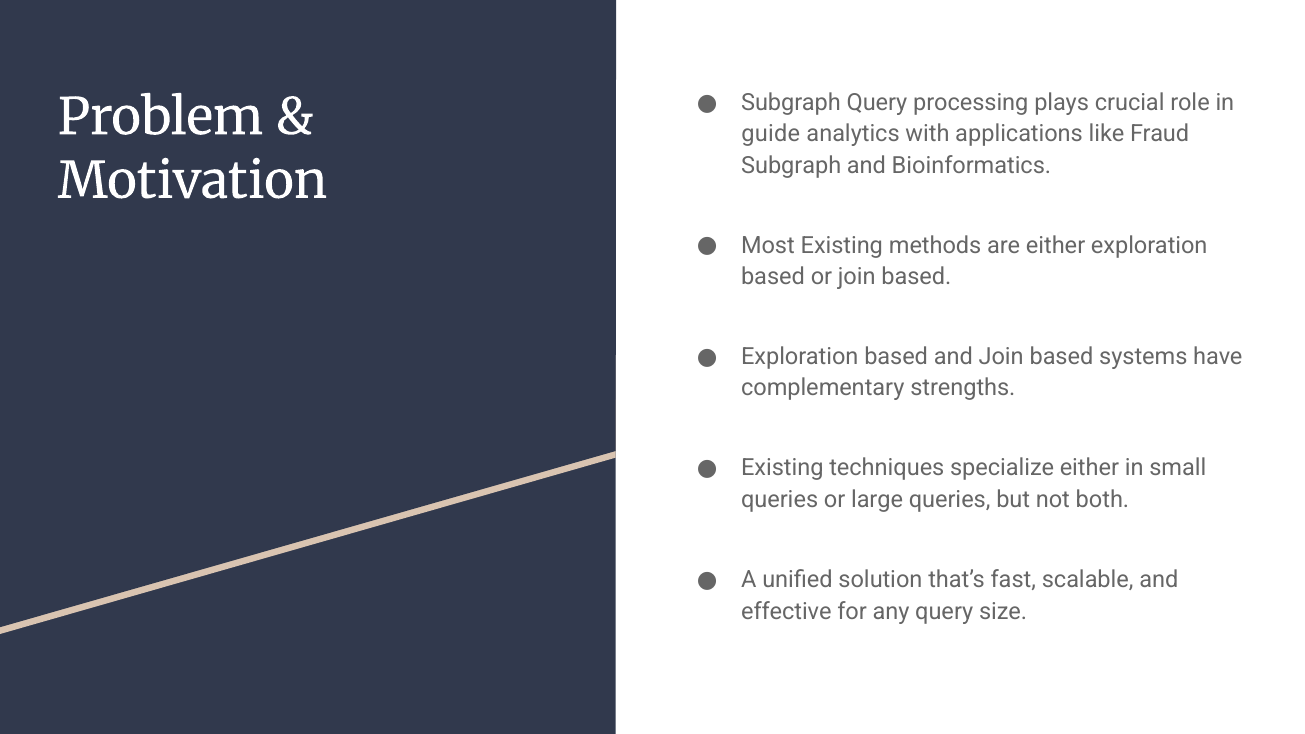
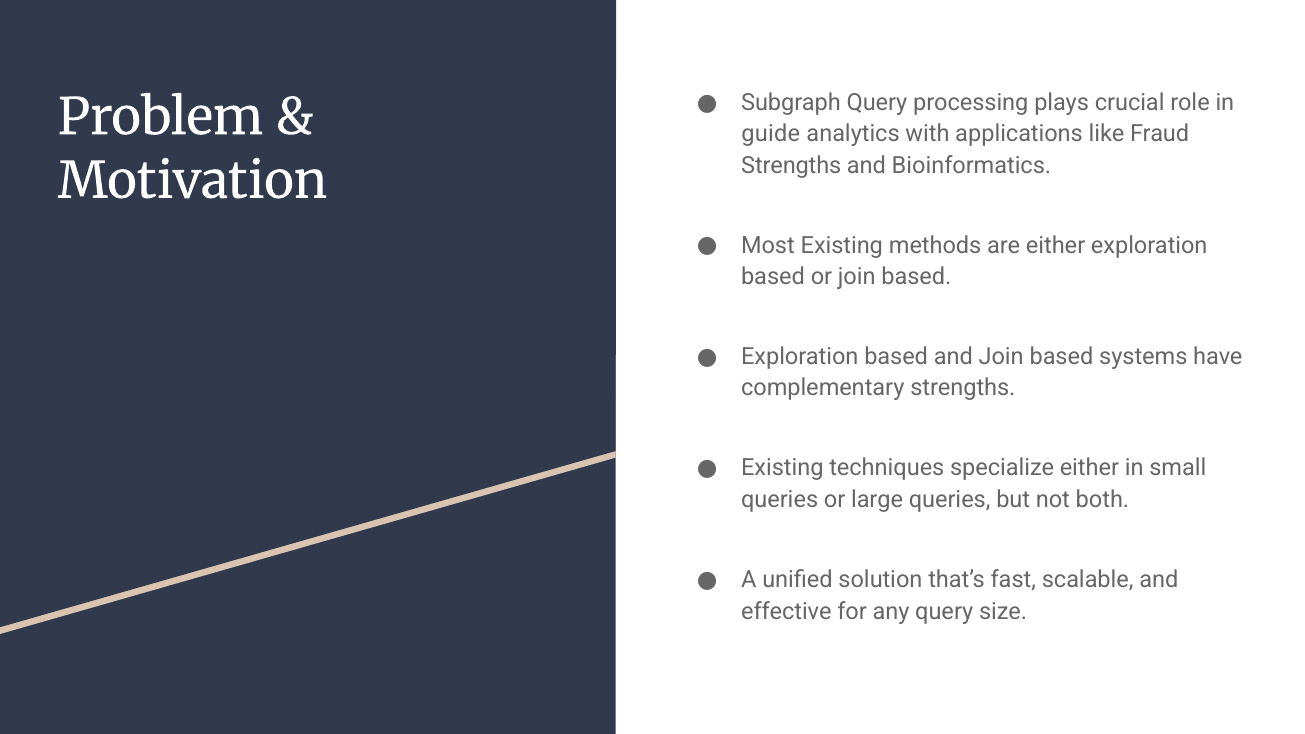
Subgraph: Subgraph -> Strengths (791, 165)
